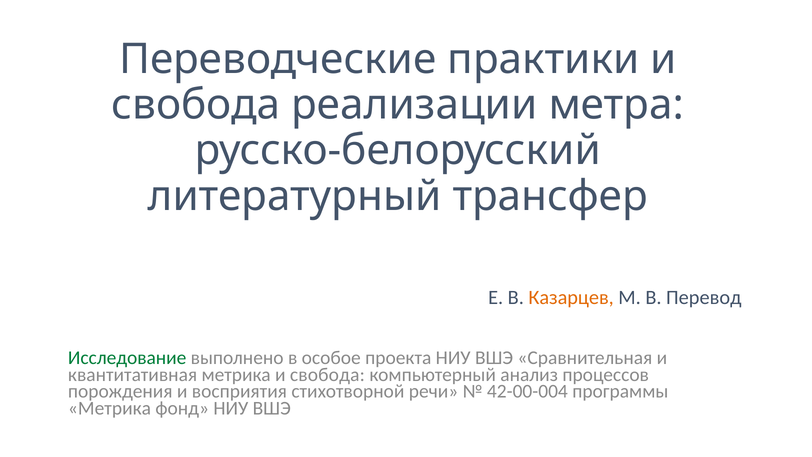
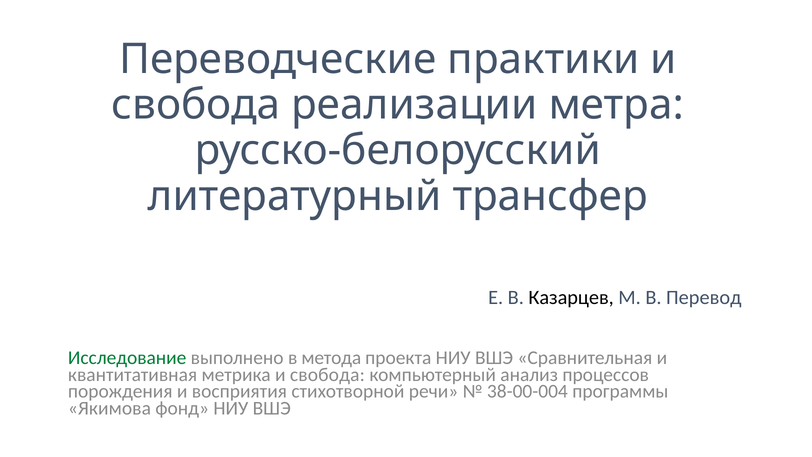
Казарцев colour: orange -> black (571, 297)
особое: особое -> метода (331, 358)
42-00-004: 42-00-004 -> 38-00-004 (527, 391)
Метрика: Метрика -> Якимова (109, 408)
